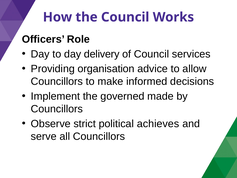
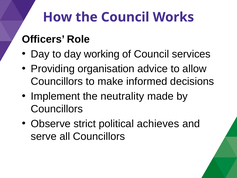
delivery: delivery -> working (102, 54)
governed: governed -> neutrality (122, 96)
